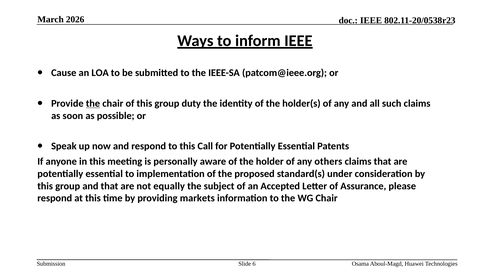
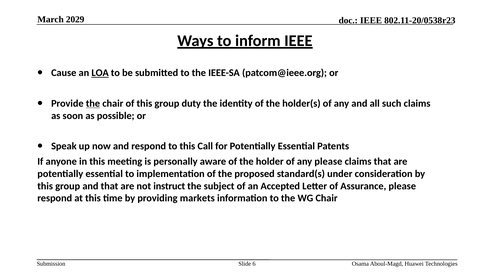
2026: 2026 -> 2029 (75, 19)
LOA underline: none -> present (100, 73)
any others: others -> please (328, 162)
equally: equally -> instruct (169, 186)
